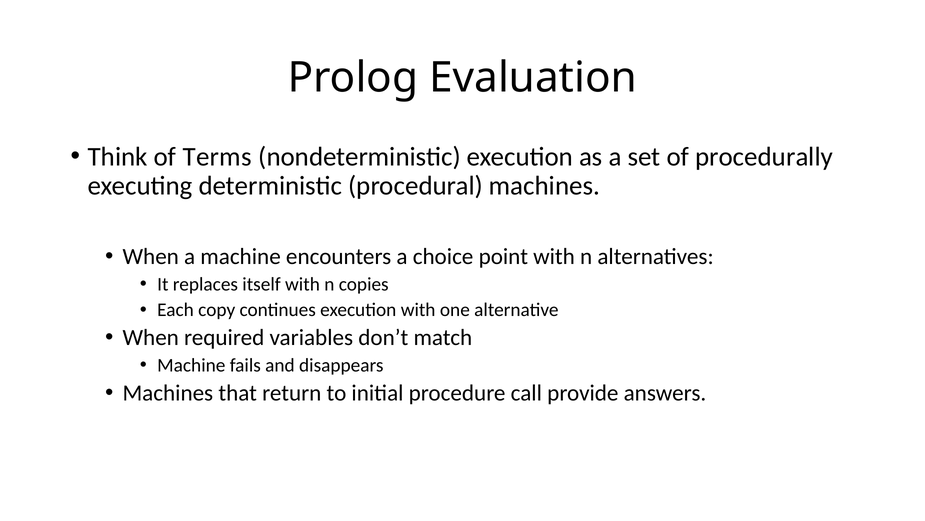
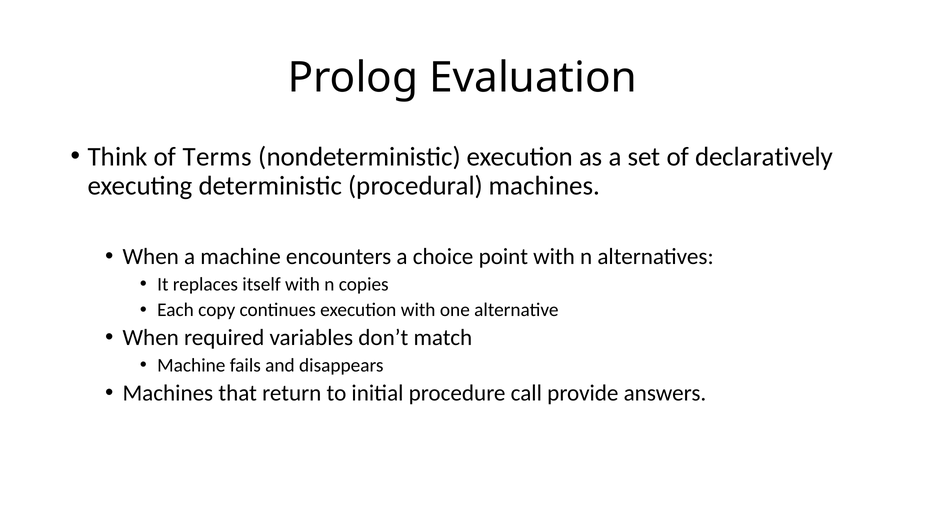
procedurally: procedurally -> declaratively (764, 156)
